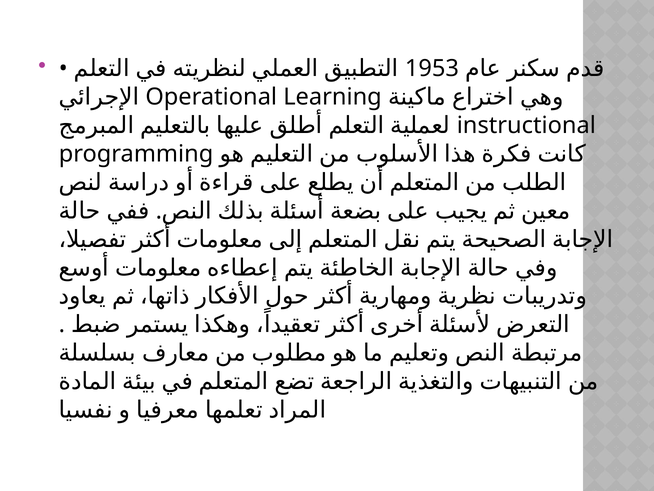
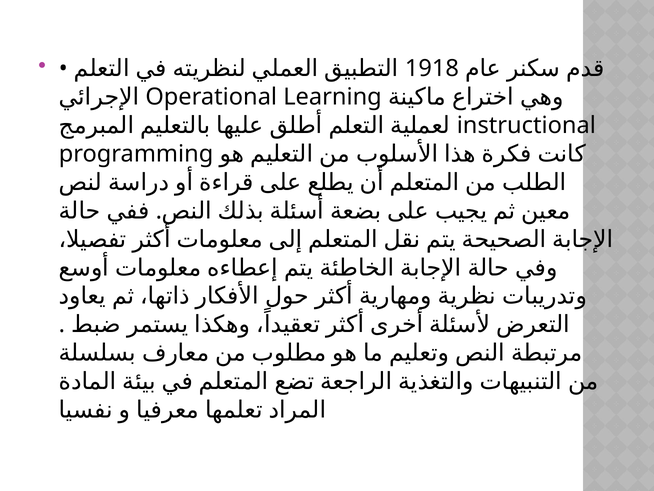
1953: 1953 -> 1918 (432, 69)
